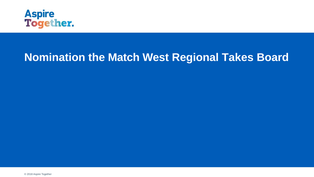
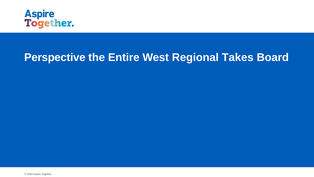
Nomination: Nomination -> Perspective (55, 57)
Match: Match -> Entire (124, 57)
